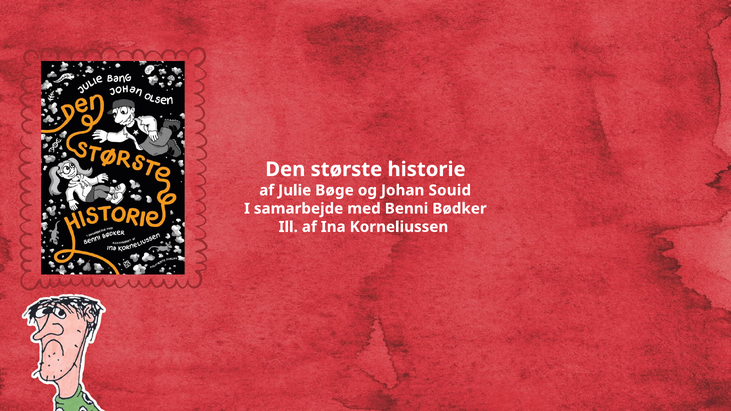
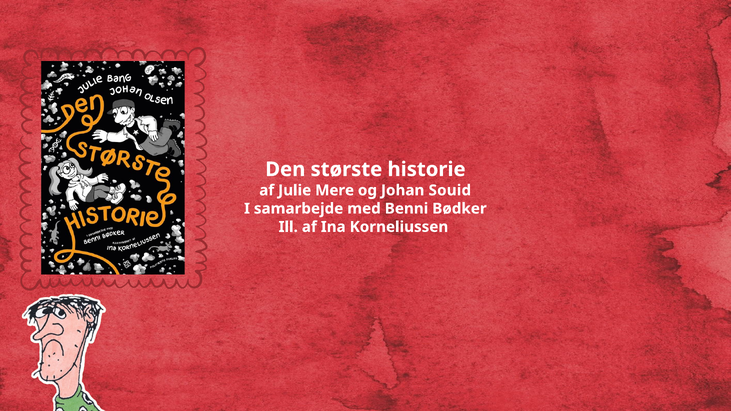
Bøge: Bøge -> Mere (335, 190)
